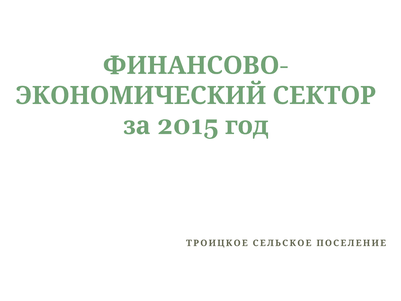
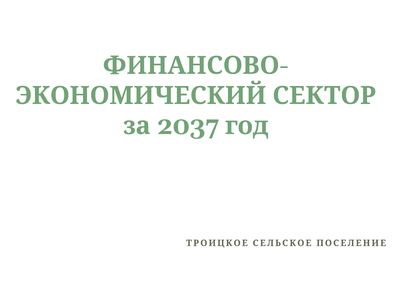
2015: 2015 -> 2037 (188, 126)
